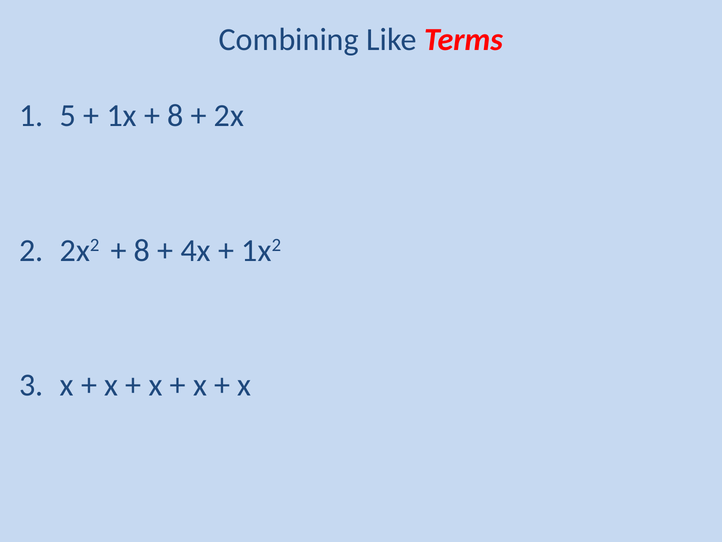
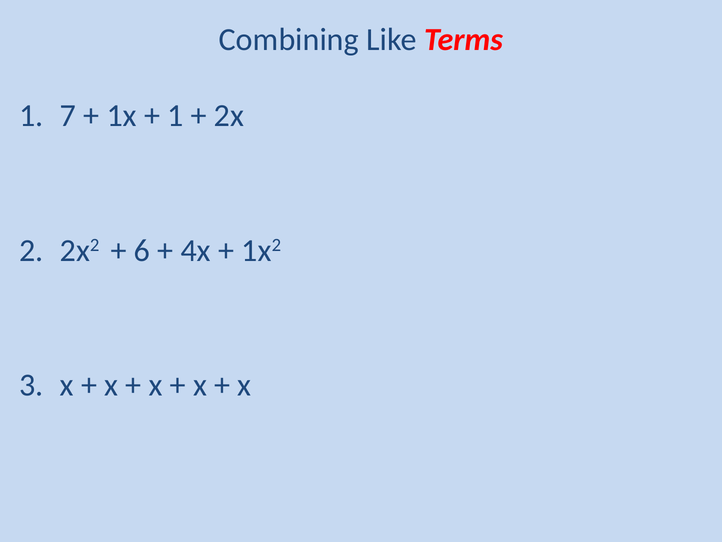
5: 5 -> 7 (68, 115)
8: 8 -> 1 (175, 115)
8: 8 -> 6 (142, 250)
